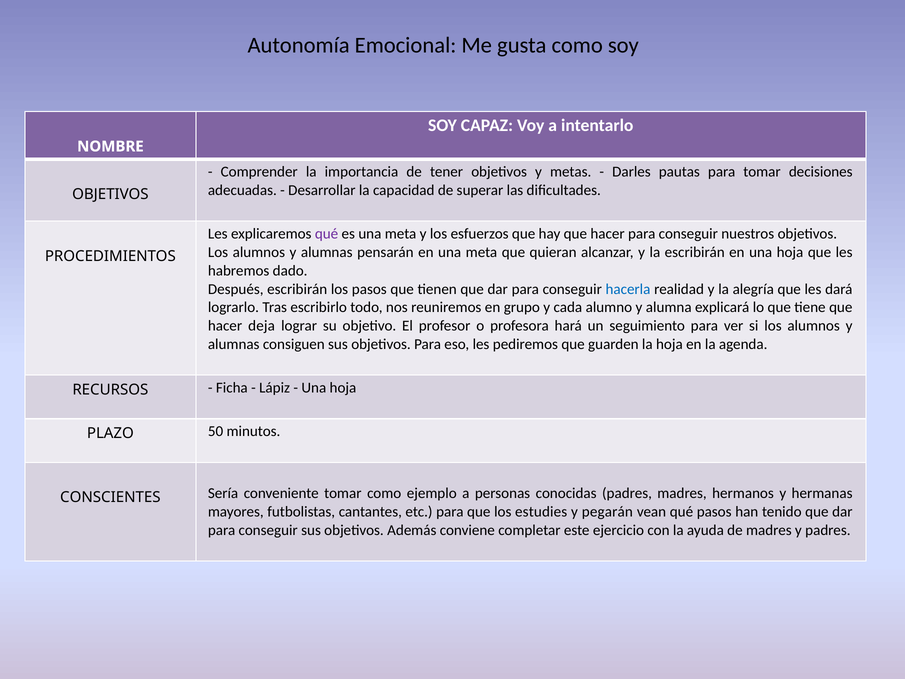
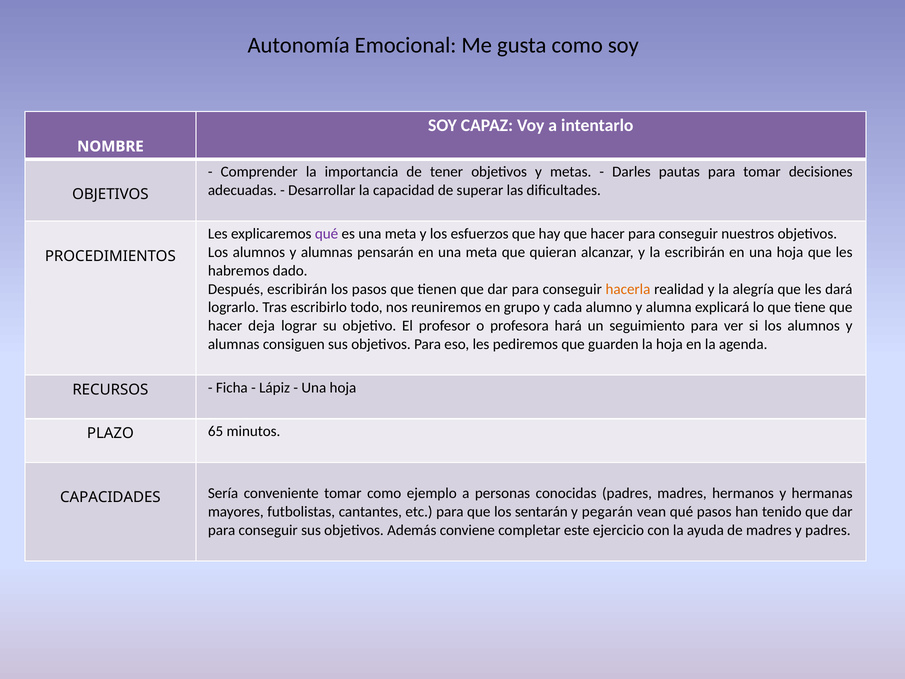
hacerla colour: blue -> orange (628, 289)
50: 50 -> 65 (216, 431)
CONSCIENTES: CONSCIENTES -> CAPACIDADES (110, 497)
estudies: estudies -> sentarán (541, 512)
